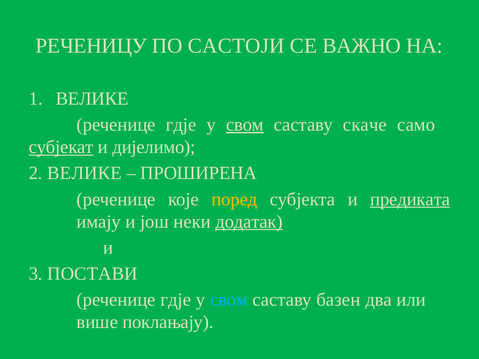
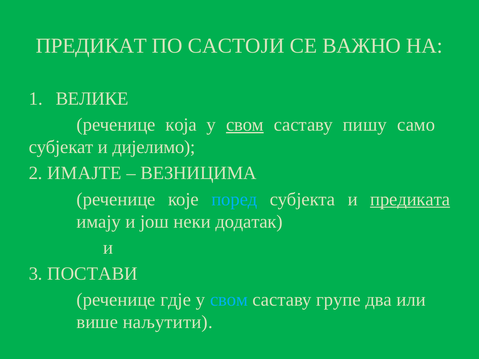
РЕЧЕНИЦУ: РЕЧЕНИЦУ -> ПРЕДИКАТ (91, 46)
гдје: гдје -> која (181, 125)
скаче: скаче -> пишу (365, 125)
субјекат underline: present -> none (61, 147)
2 ВЕЛИКЕ: ВЕЛИКЕ -> ИМАЈТЕ (85, 173)
ПРОШИРЕНА: ПРОШИРЕНА -> ВЕЗНИЦИМА (199, 173)
поред colour: yellow -> light blue (234, 199)
додатак underline: present -> none (249, 222)
базен: базен -> групе (338, 300)
поклањају: поклањају -> наљутити (168, 322)
